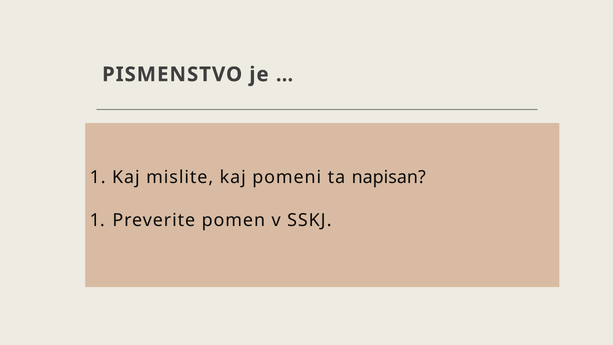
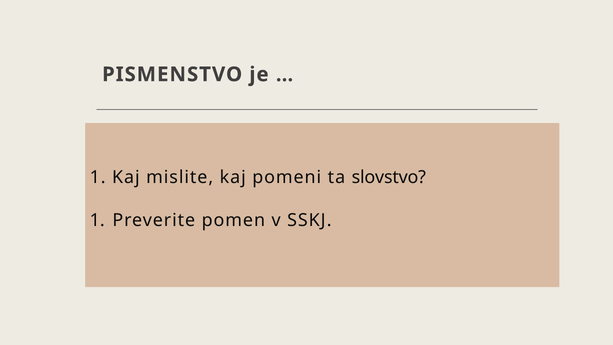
napisan: napisan -> slovstvo (389, 177)
